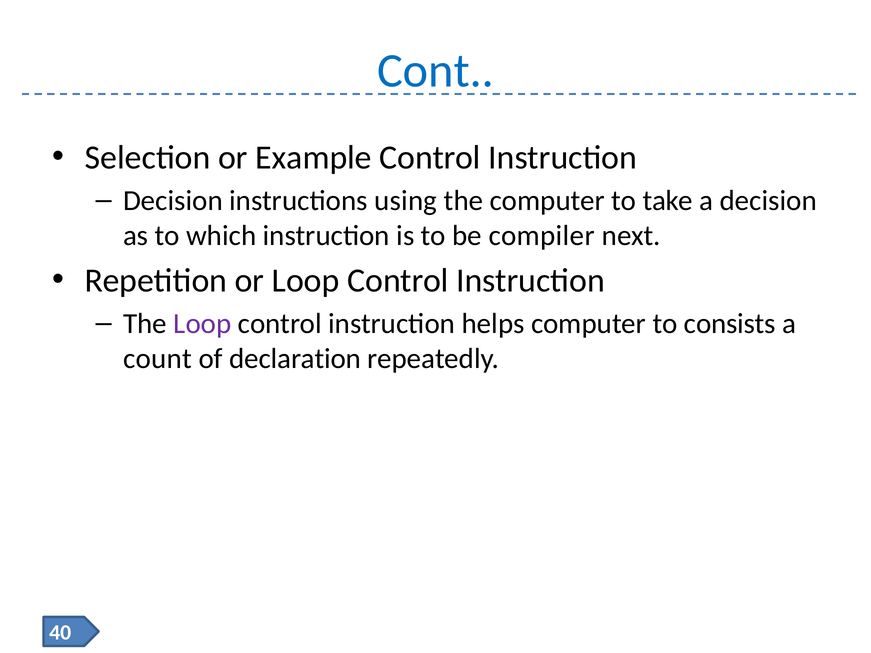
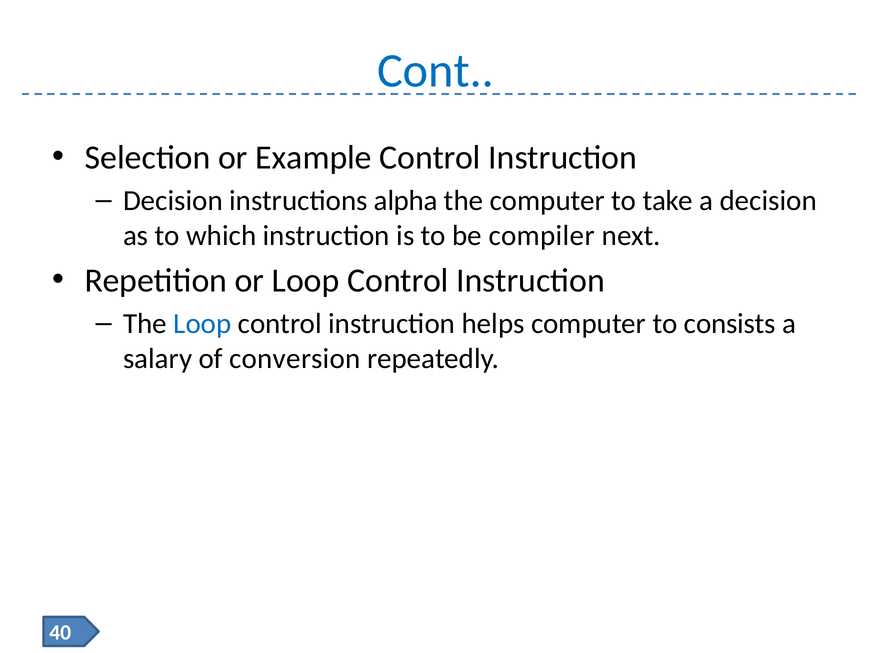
using: using -> alpha (406, 201)
Loop colour: purple -> blue (202, 324)
count: count -> salary (158, 359)
declaration: declaration -> conversion (295, 359)
